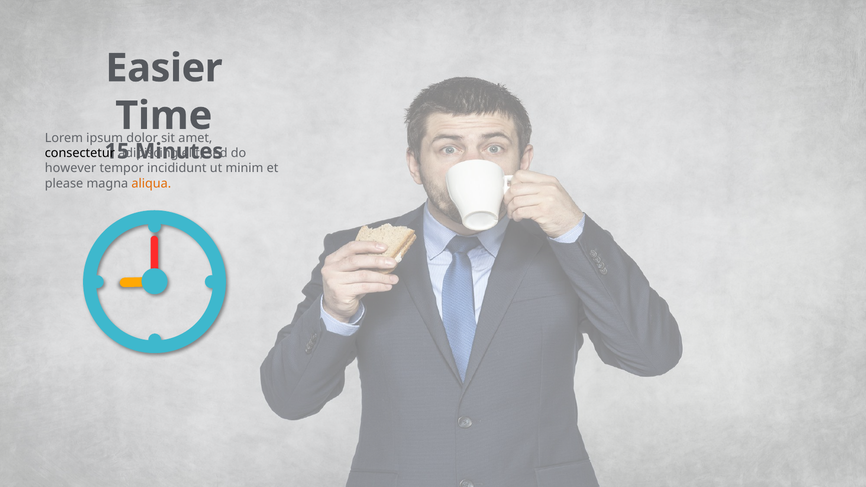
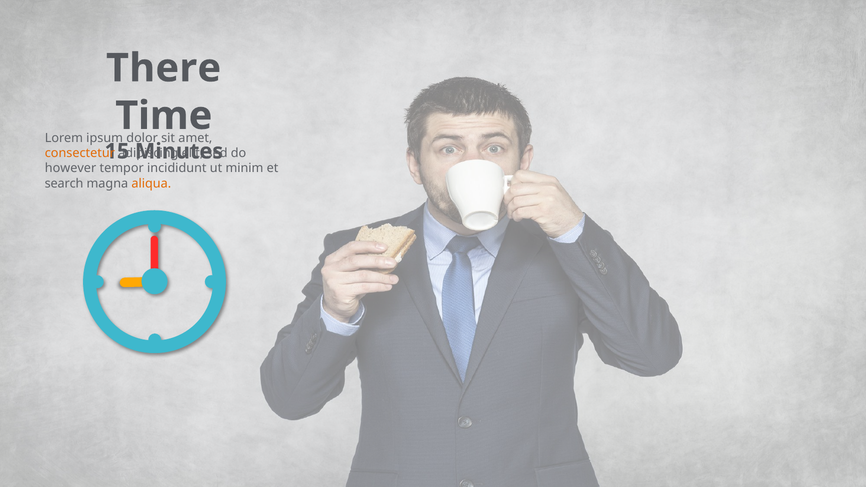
Easier: Easier -> There (164, 68)
consectetur colour: black -> orange (80, 153)
please: please -> search (64, 183)
